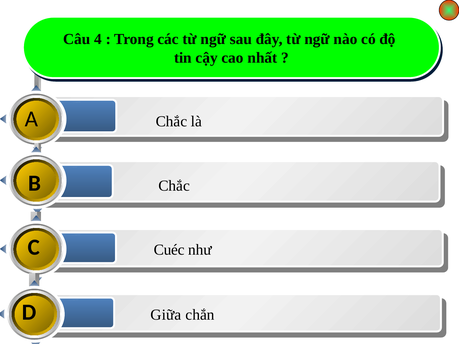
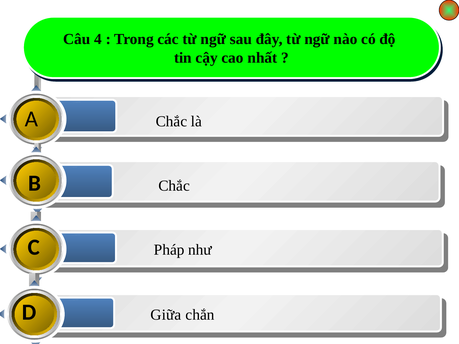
Cuéc: Cuéc -> Pháp (169, 250)
